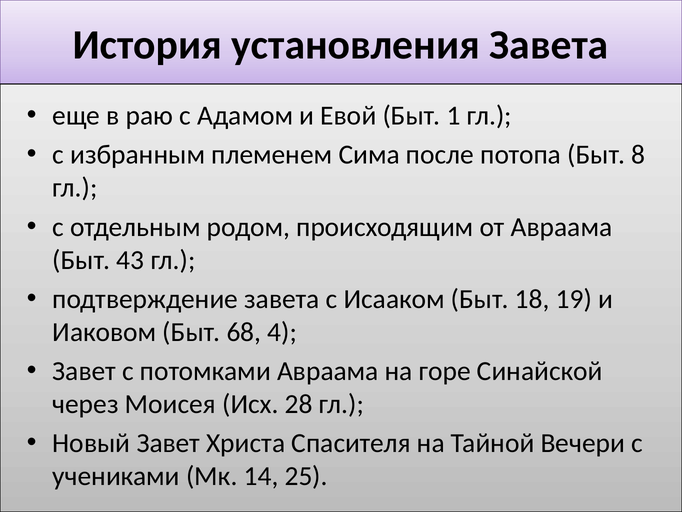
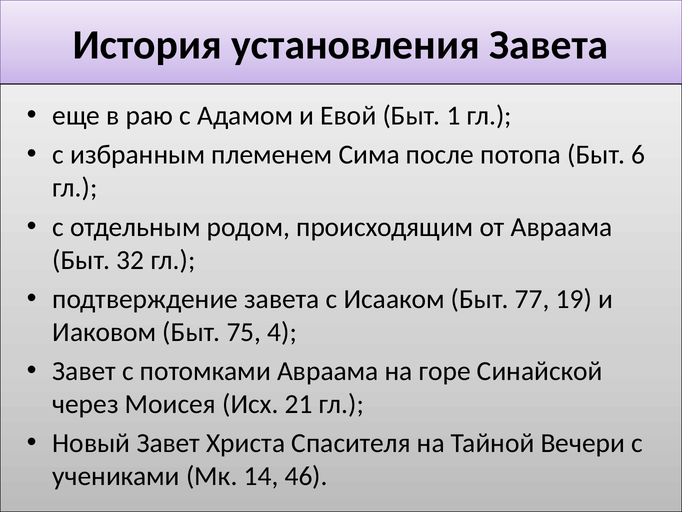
8: 8 -> 6 (638, 155)
43: 43 -> 32 (130, 260)
18: 18 -> 77 (532, 299)
68: 68 -> 75 (244, 332)
28: 28 -> 21 (299, 404)
25: 25 -> 46 (306, 476)
